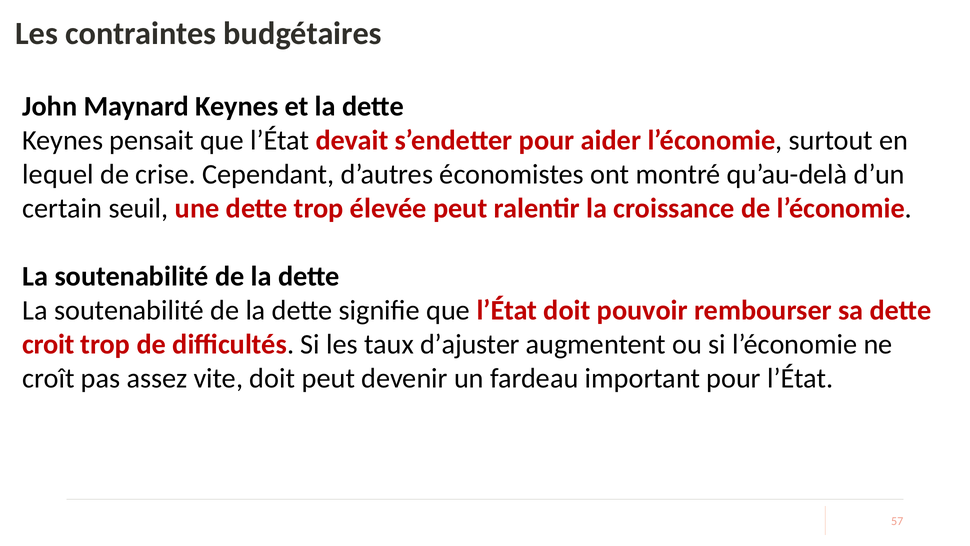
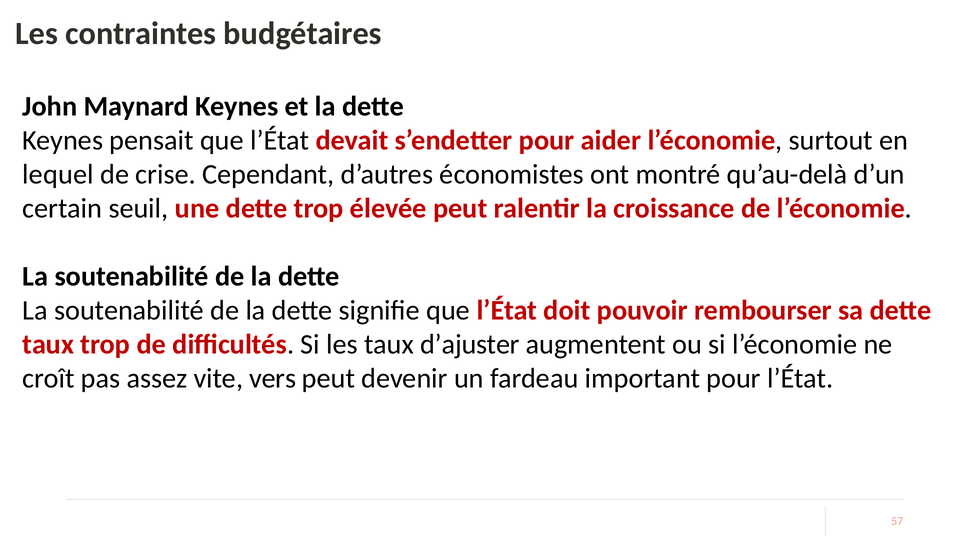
croit: croit -> taux (48, 344)
vite doit: doit -> vers (273, 378)
